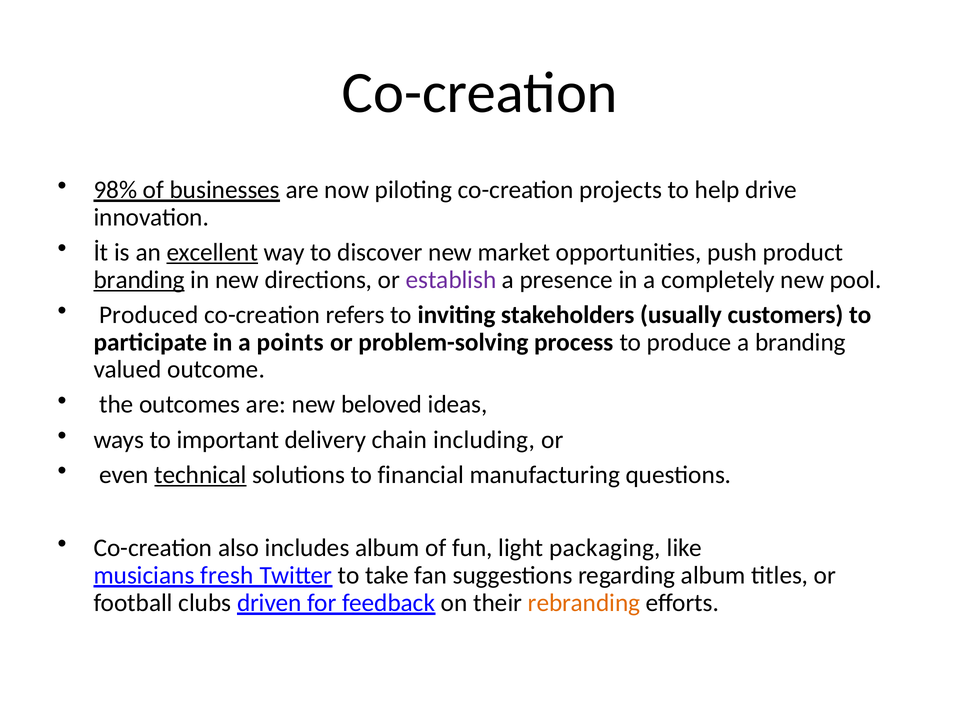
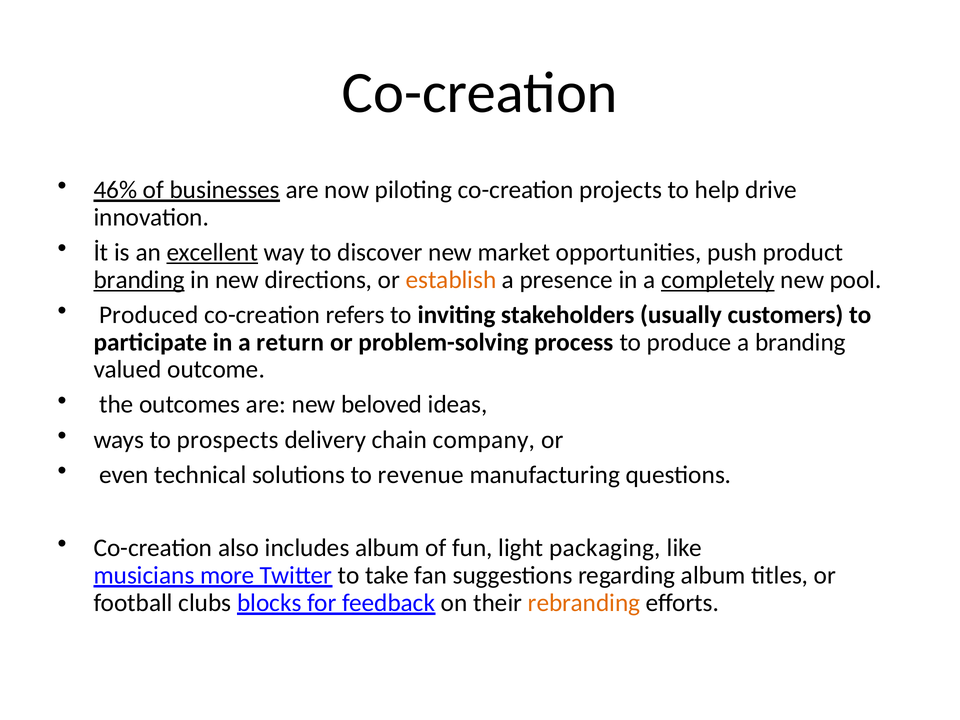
98%: 98% -> 46% (115, 190)
establish colour: purple -> orange (451, 280)
completely underline: none -> present (718, 280)
points: points -> return (290, 342)
important: important -> prospects (228, 440)
including: including -> company (484, 440)
technical underline: present -> none (200, 475)
financial: financial -> revenue (421, 475)
fresh: fresh -> more (227, 575)
driven: driven -> blocks (269, 603)
